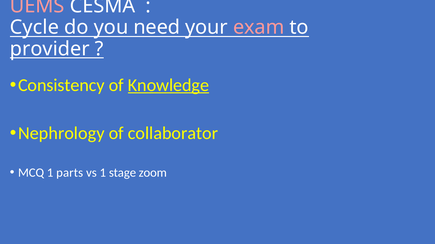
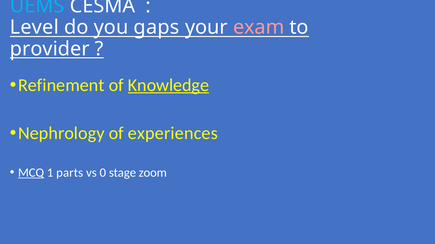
UEMS colour: pink -> light blue (37, 6)
Cycle: Cycle -> Level (34, 27)
need: need -> gaps (157, 27)
Consistency: Consistency -> Refinement (61, 85)
collaborator: collaborator -> experiences (173, 134)
MCQ underline: none -> present (31, 173)
vs 1: 1 -> 0 (103, 173)
